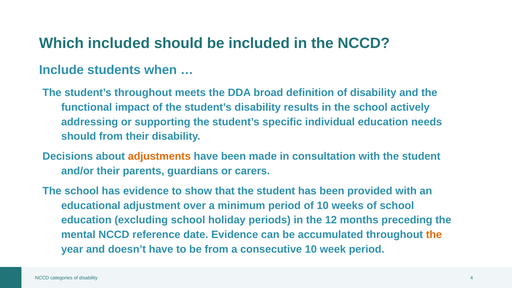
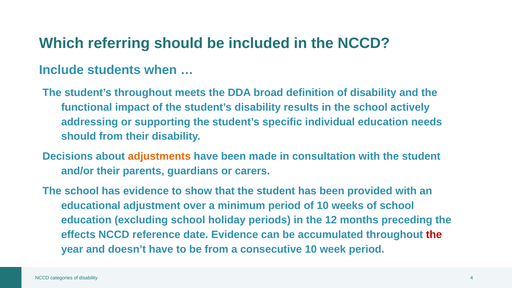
Which included: included -> referring (119, 43)
mental: mental -> effects (78, 235)
the colour: orange -> red (434, 235)
